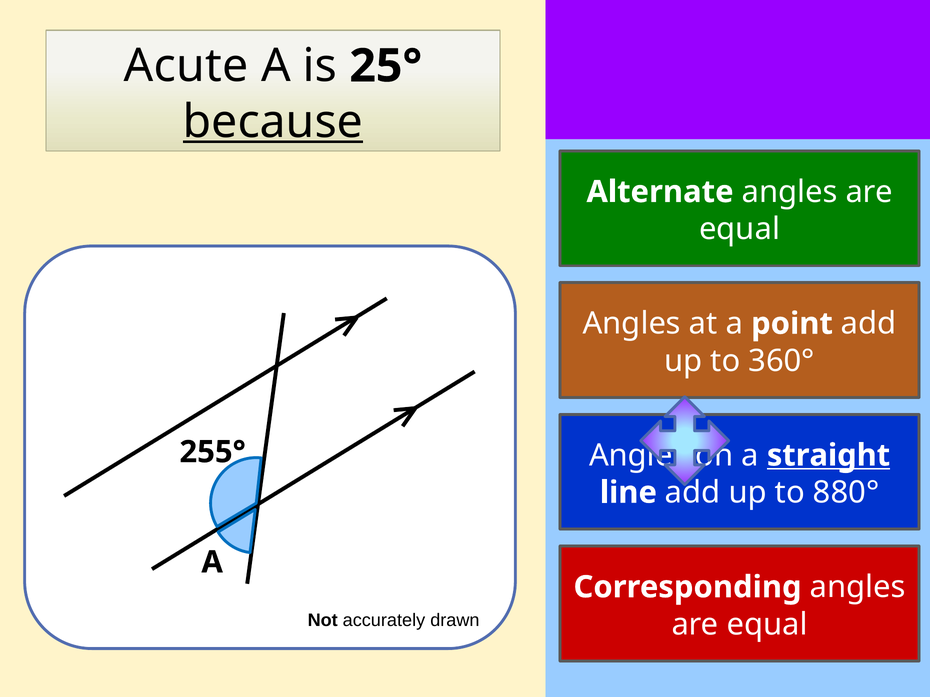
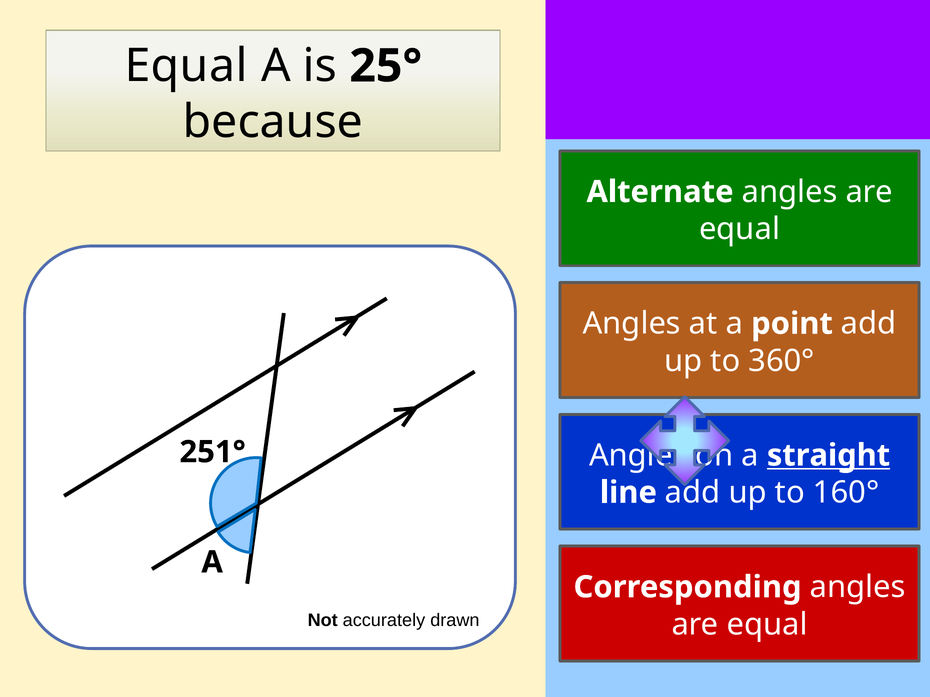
Acute: Acute -> Equal (186, 66)
because underline: present -> none (273, 122)
255°: 255° -> 251° (213, 452)
880°: 880° -> 160° (846, 493)
